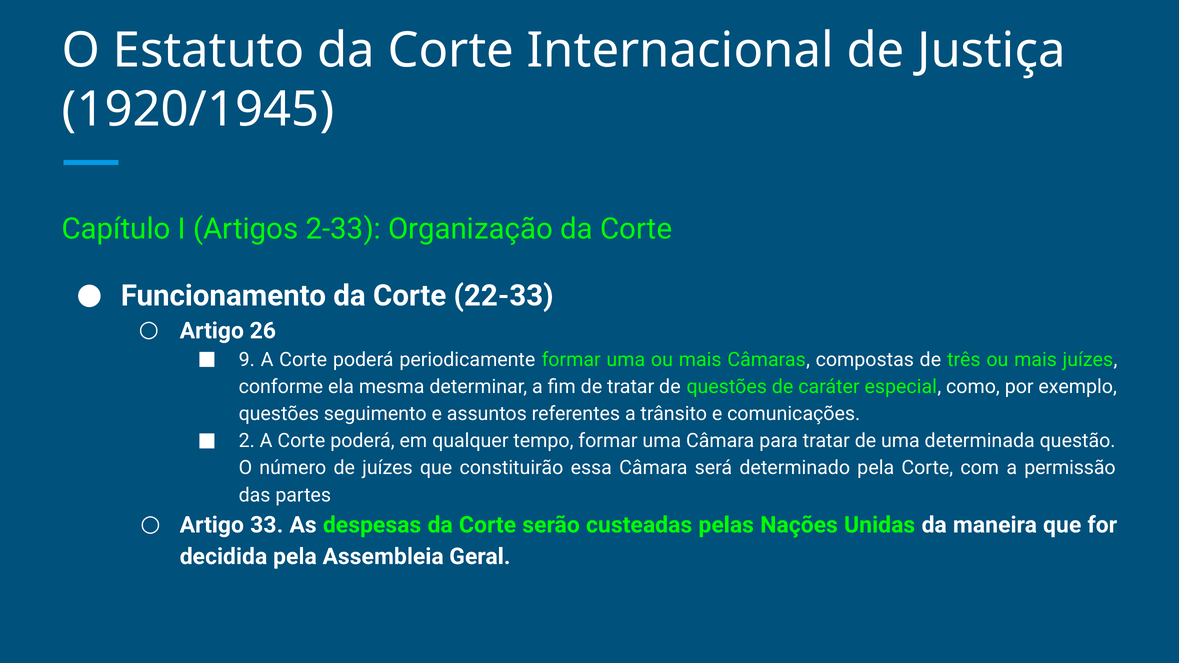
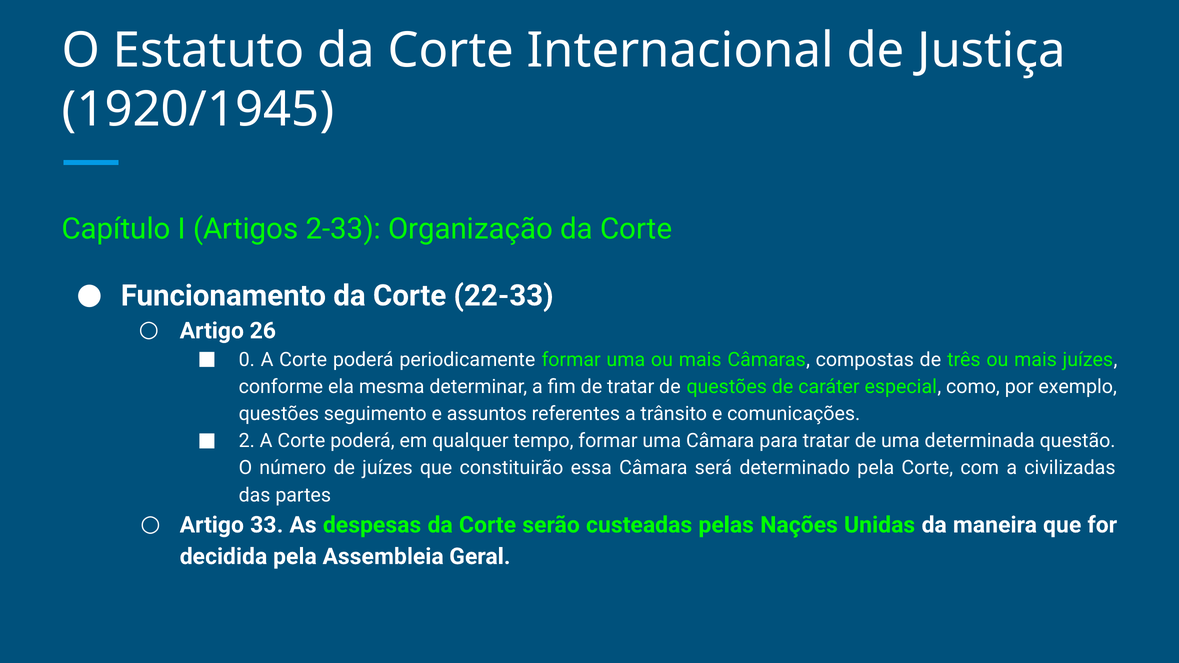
9: 9 -> 0 (247, 360)
permissão: permissão -> civilizadas (1070, 468)
